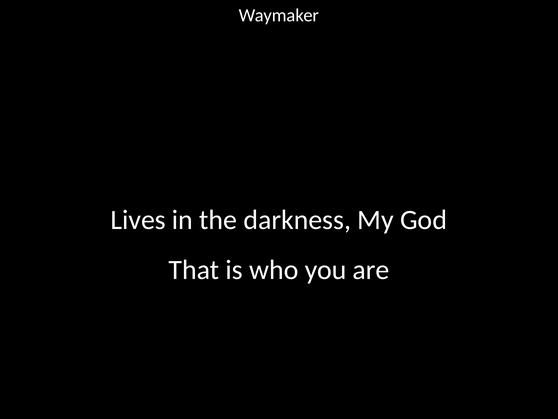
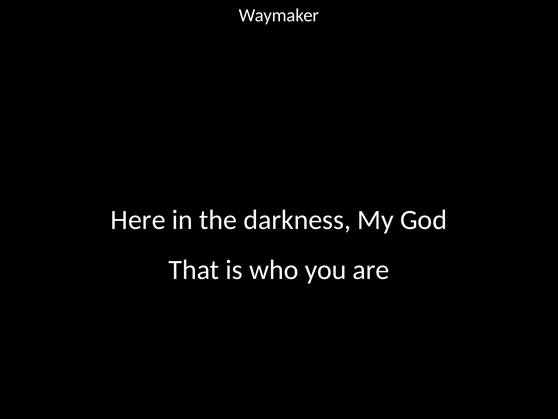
Lives: Lives -> Here (138, 220)
